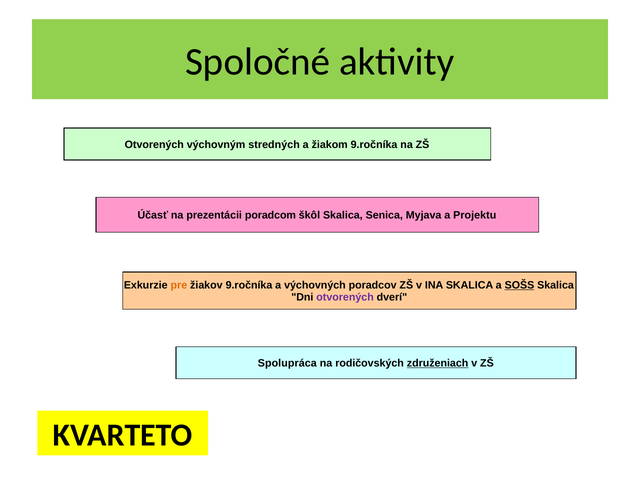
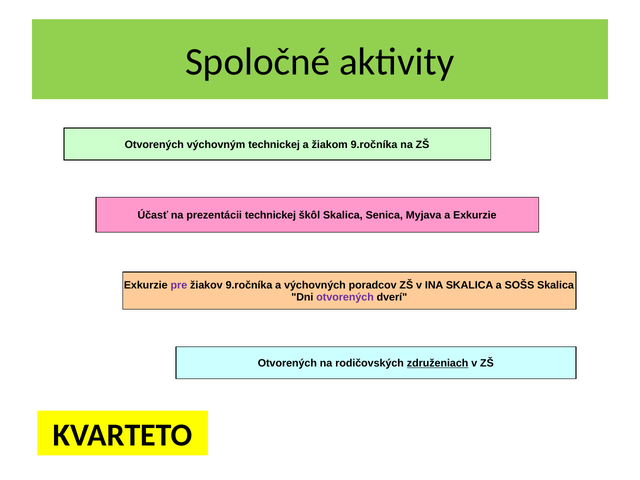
výchovným stredných: stredných -> technickej (274, 144)
prezentácii poradcom: poradcom -> technickej (270, 215)
a Projektu: Projektu -> Exkurzie (475, 215)
pre colour: orange -> purple (179, 285)
SOŠS underline: present -> none (519, 285)
Spolupráca: Spolupráca -> Otvorených (287, 363)
